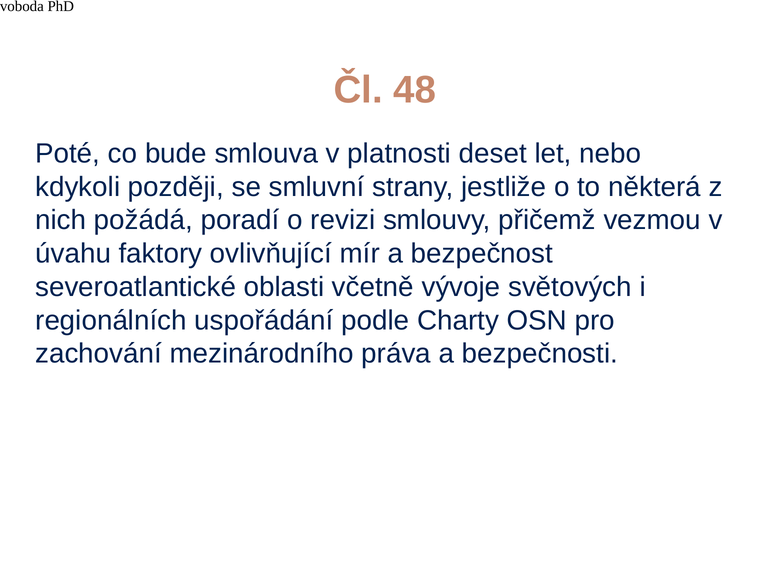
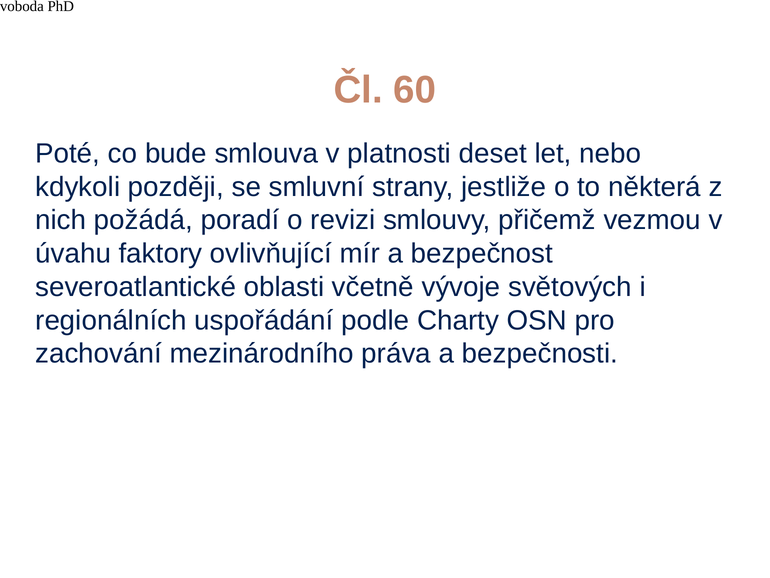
48: 48 -> 60 (415, 90)
